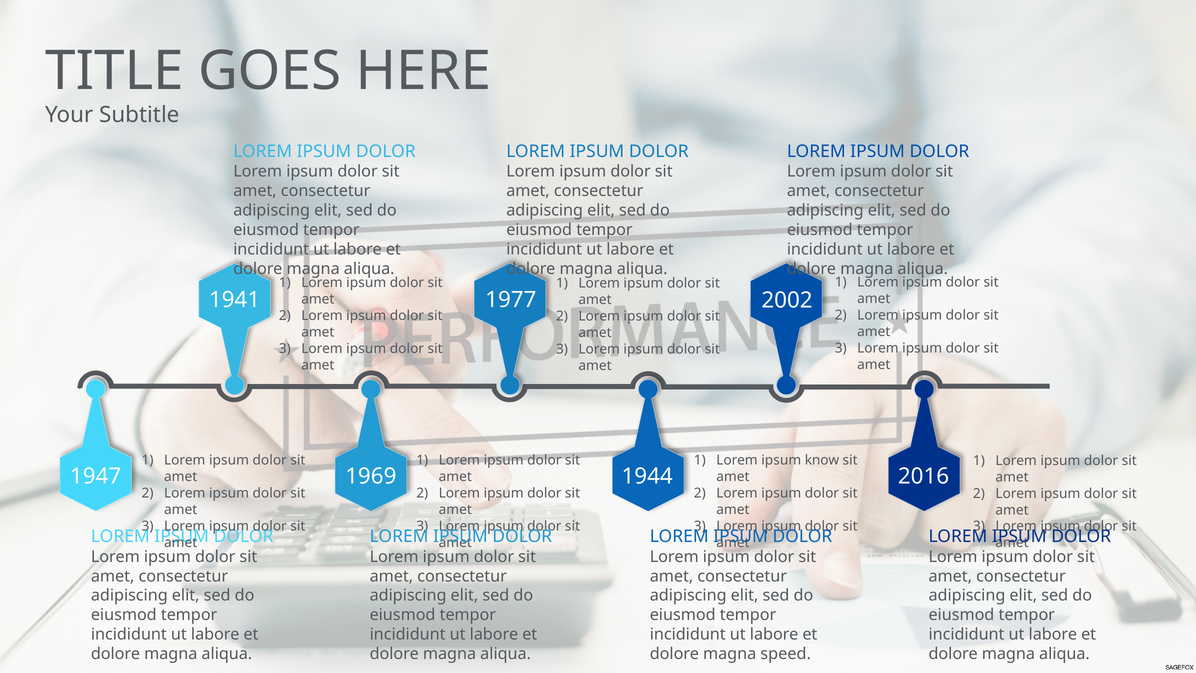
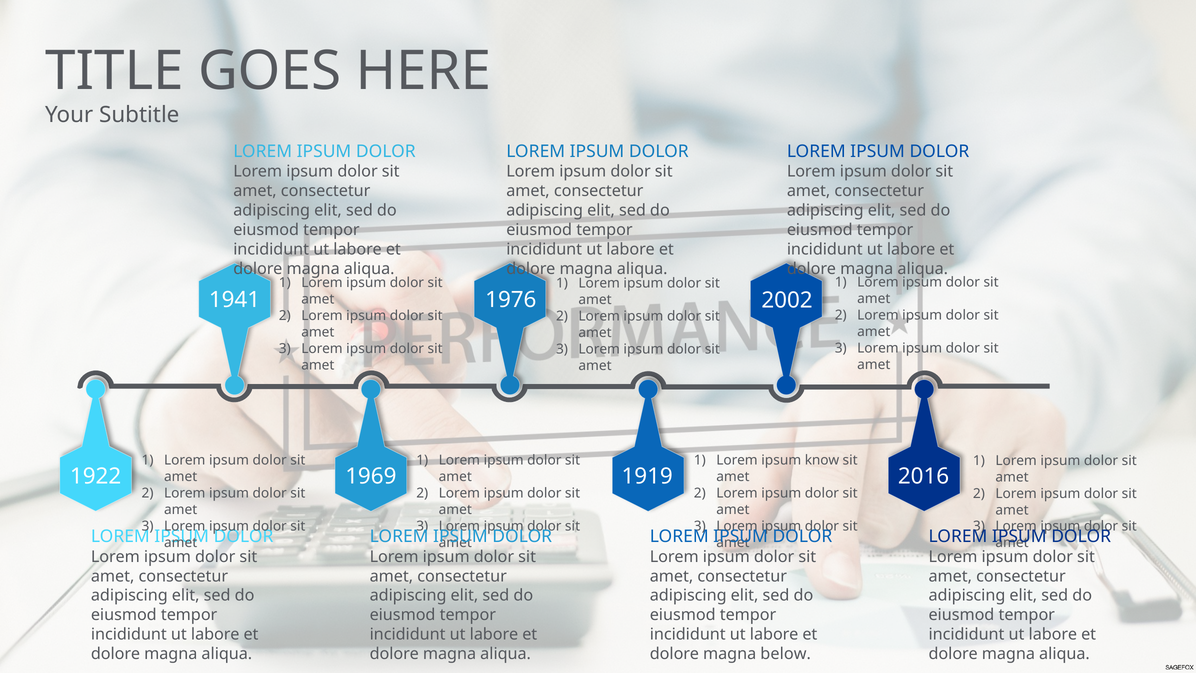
1977: 1977 -> 1976 (511, 299)
1947: 1947 -> 1922 (96, 476)
1944: 1944 -> 1919 (647, 476)
speed: speed -> below (786, 654)
